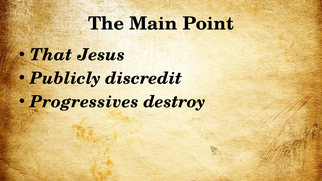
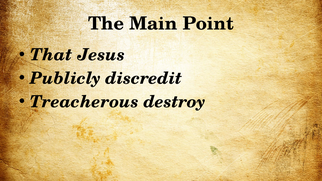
Progressives: Progressives -> Treacherous (84, 102)
